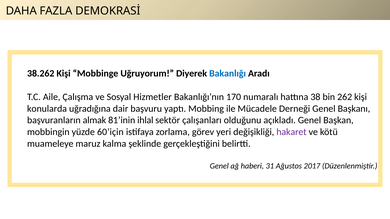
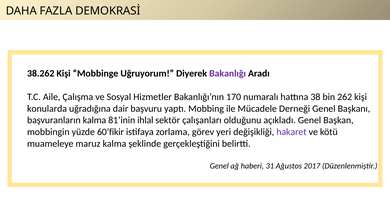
Bakanlığı colour: blue -> purple (228, 74)
başvuranların almak: almak -> kalma (94, 120)
60’için: 60’için -> 60’fikir (110, 132)
